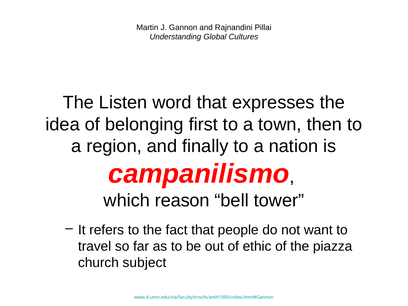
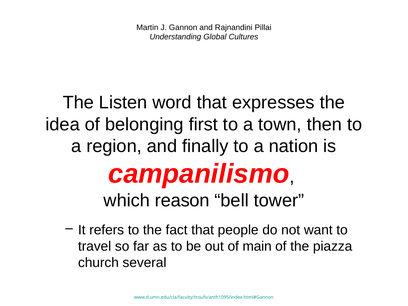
ethic: ethic -> main (257, 246)
subject: subject -> several (145, 263)
